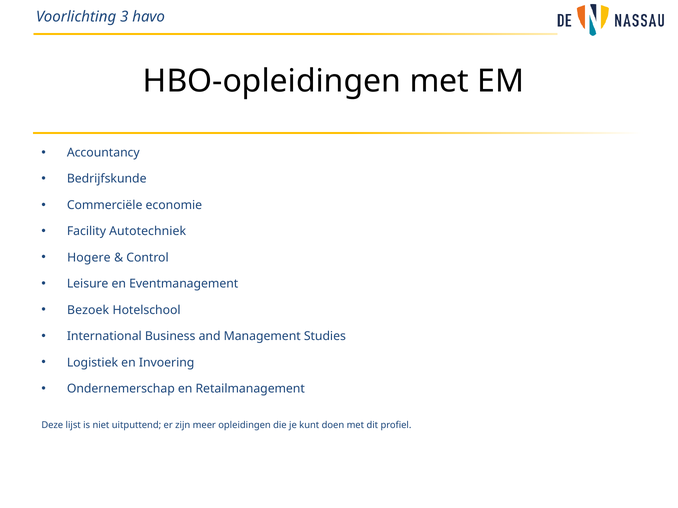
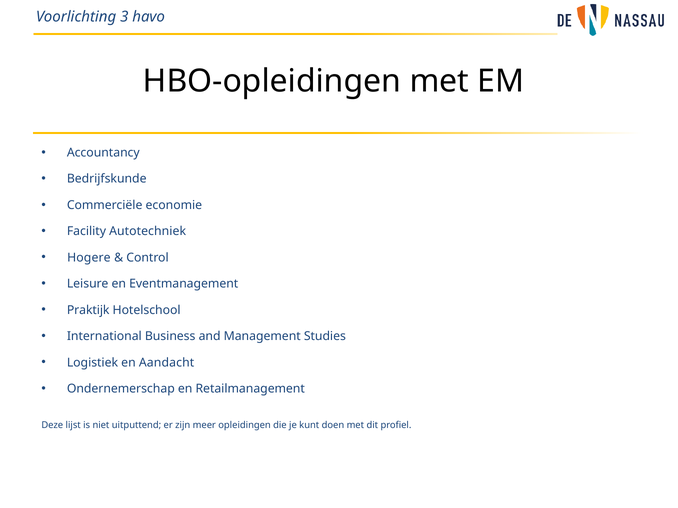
Bezoek: Bezoek -> Praktijk (88, 310)
Invoering: Invoering -> Aandacht (167, 363)
